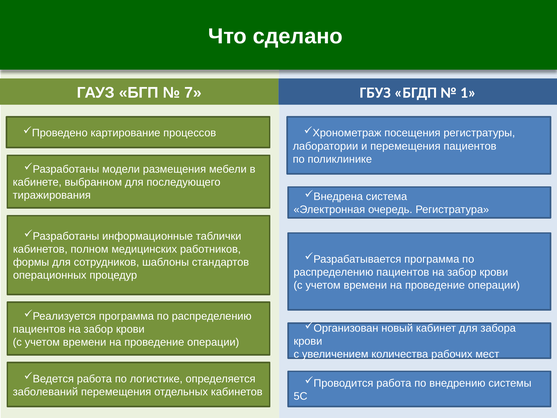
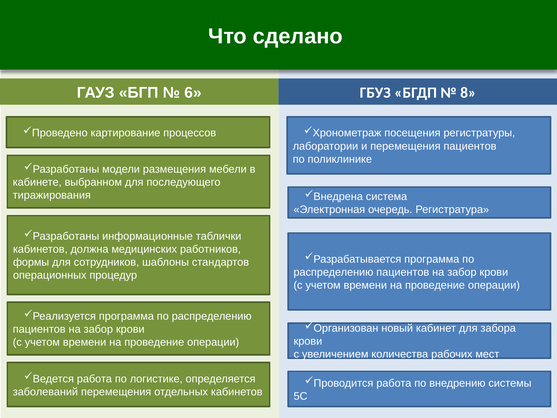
7: 7 -> 6 (193, 93)
1: 1 -> 8 (468, 93)
полном: полном -> должна (90, 249)
